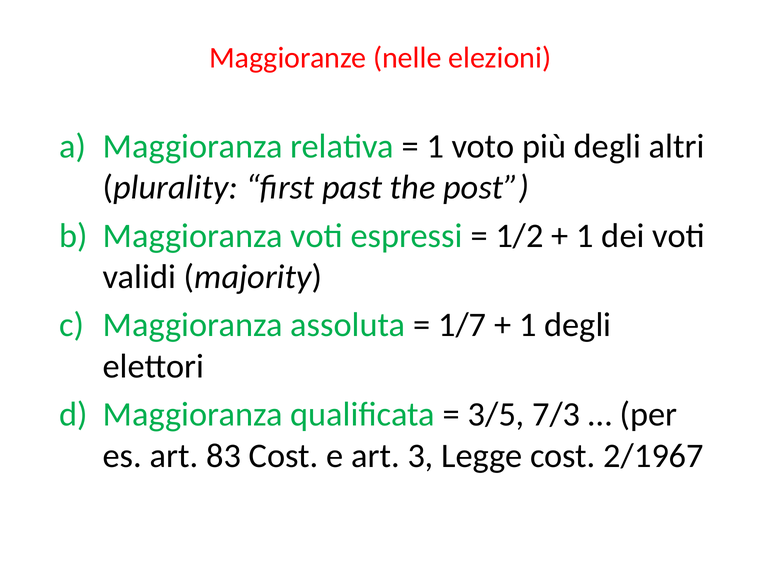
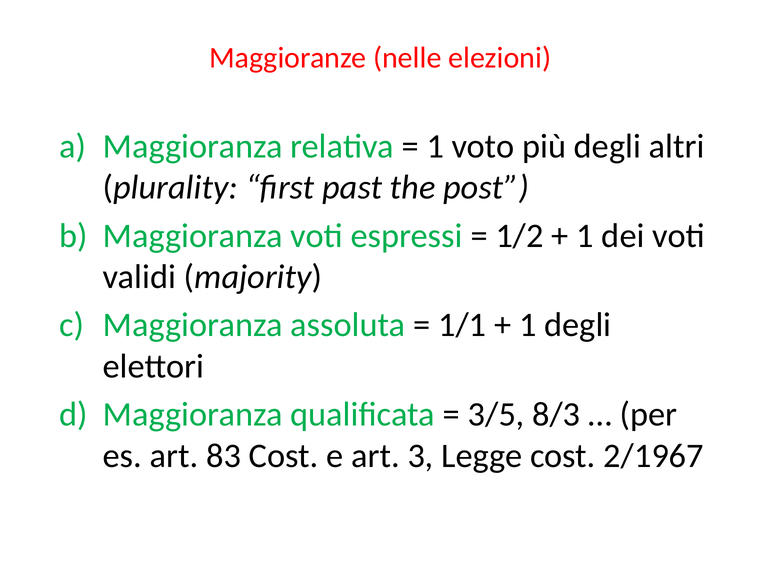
1/7: 1/7 -> 1/1 (462, 325)
7/3: 7/3 -> 8/3 (556, 414)
